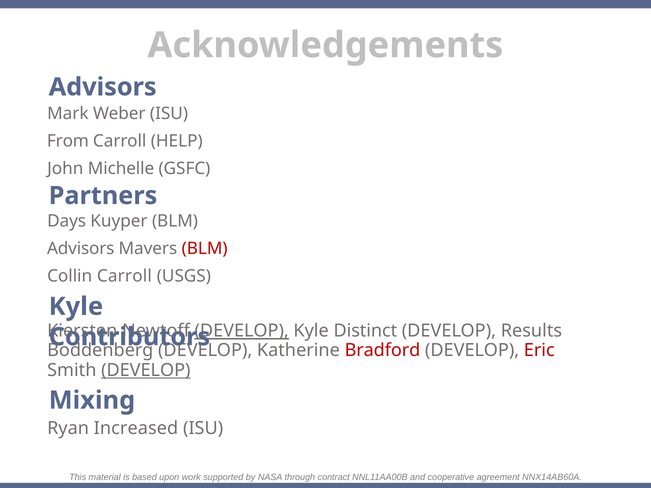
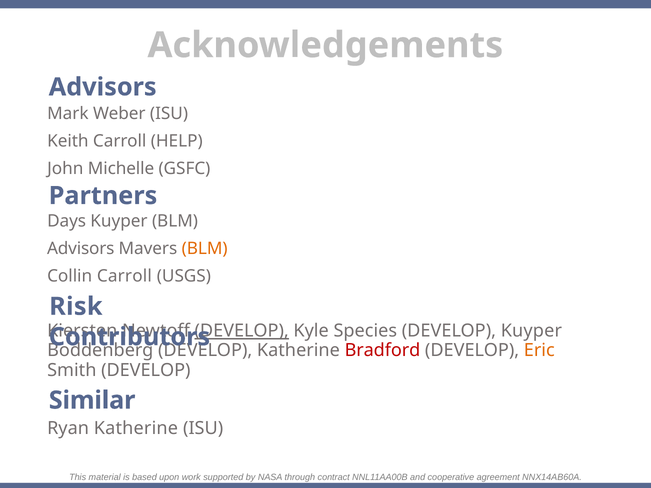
From: From -> Keith (68, 141)
BLM colour: red -> orange (205, 249)
Kyle: Kyle -> Risk (76, 307)
Distinct: Distinct -> Species (365, 331)
DEVELOP Results: Results -> Kuyper (531, 331)
Eric colour: red -> orange (539, 351)
DEVELOP underline: present -> none (146, 370)
Mixing: Mixing -> Similar (92, 401)
Ryan Increased: Increased -> Katherine (136, 429)
